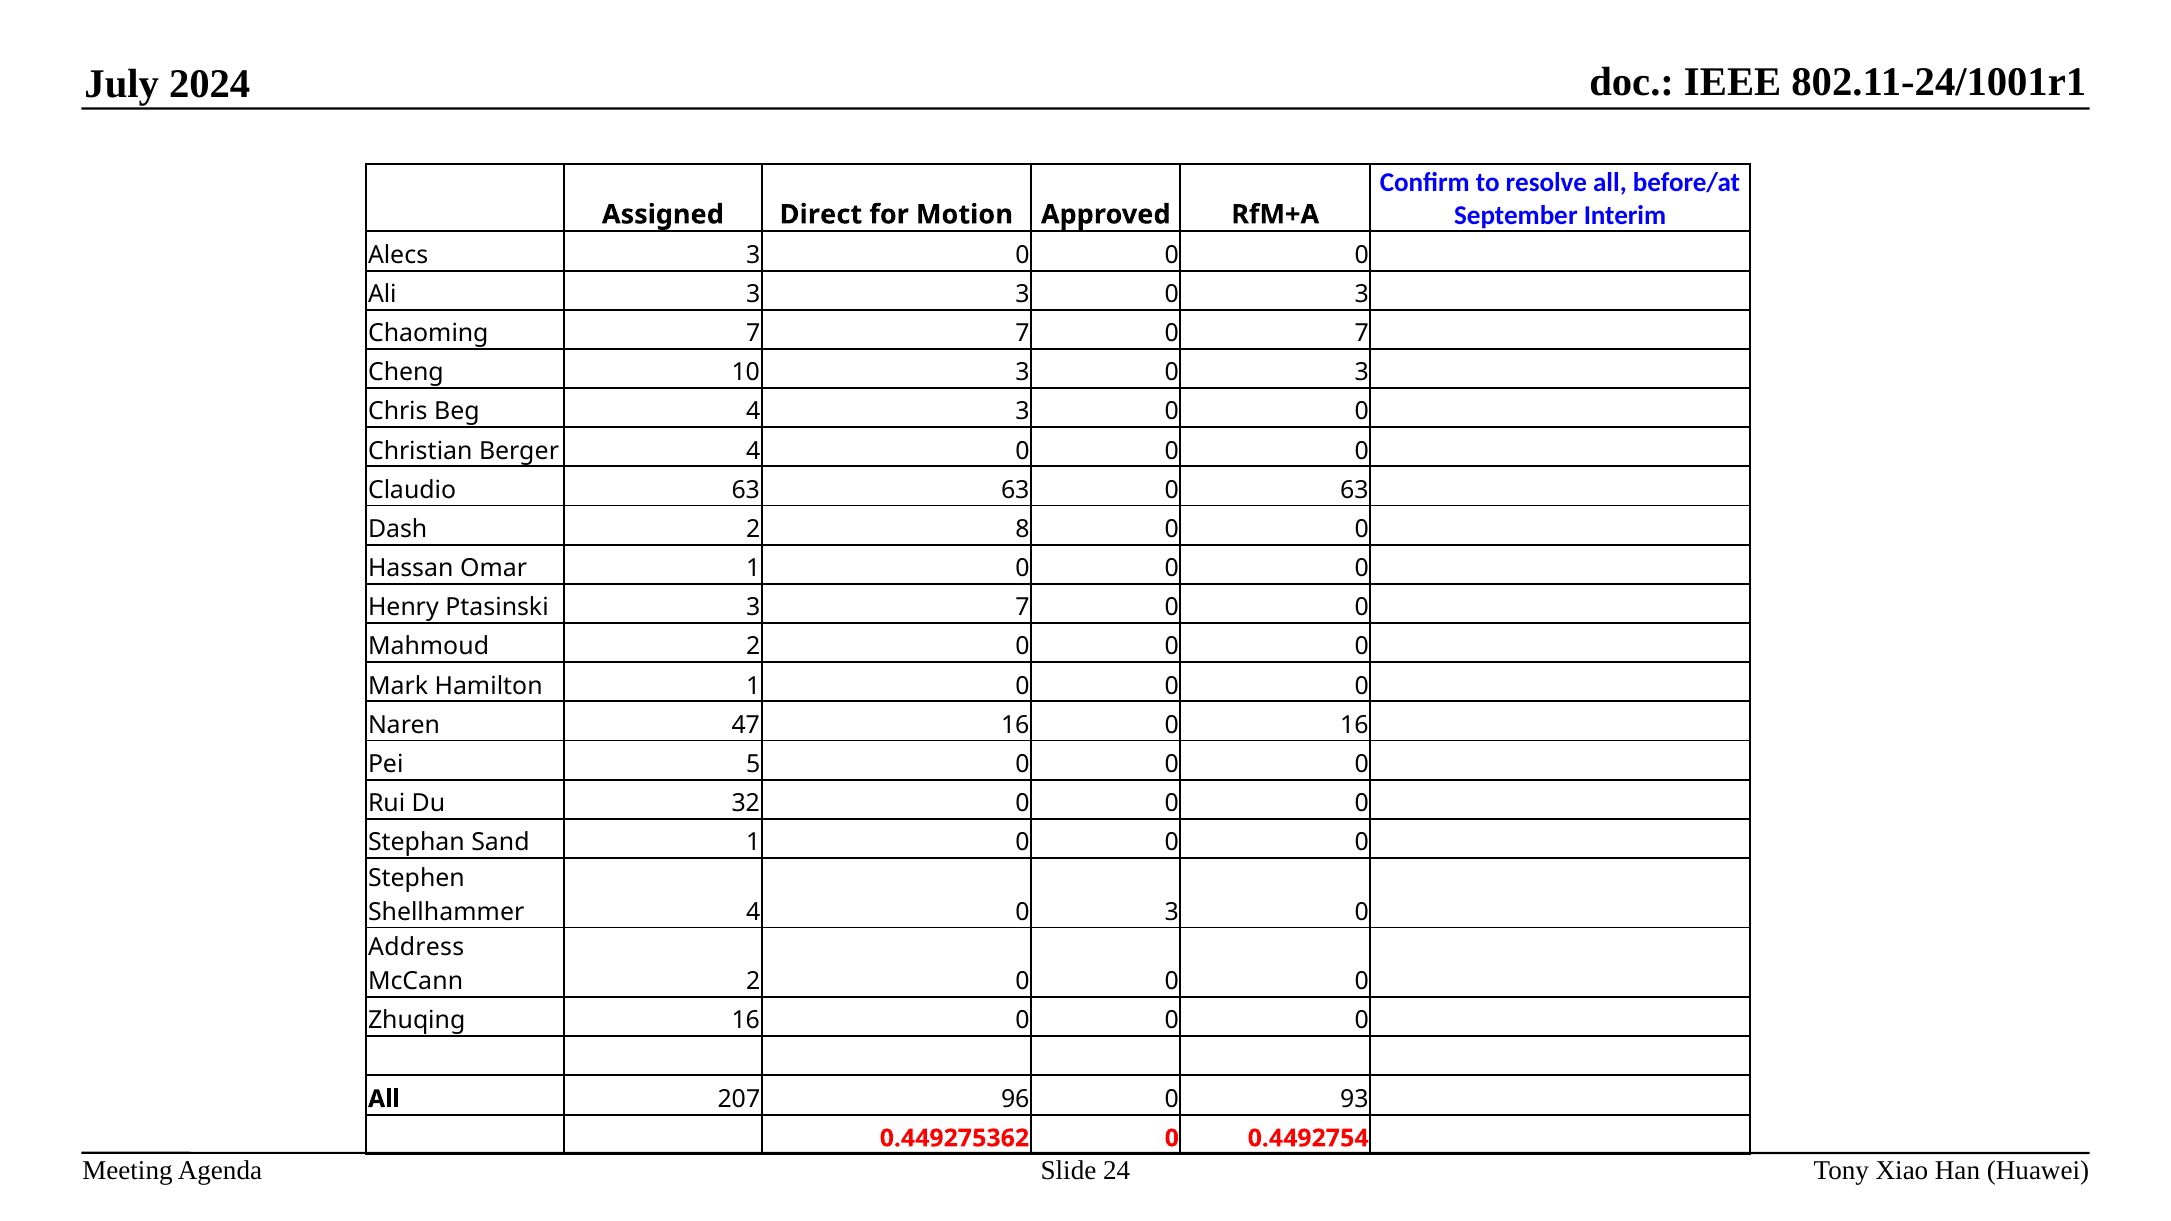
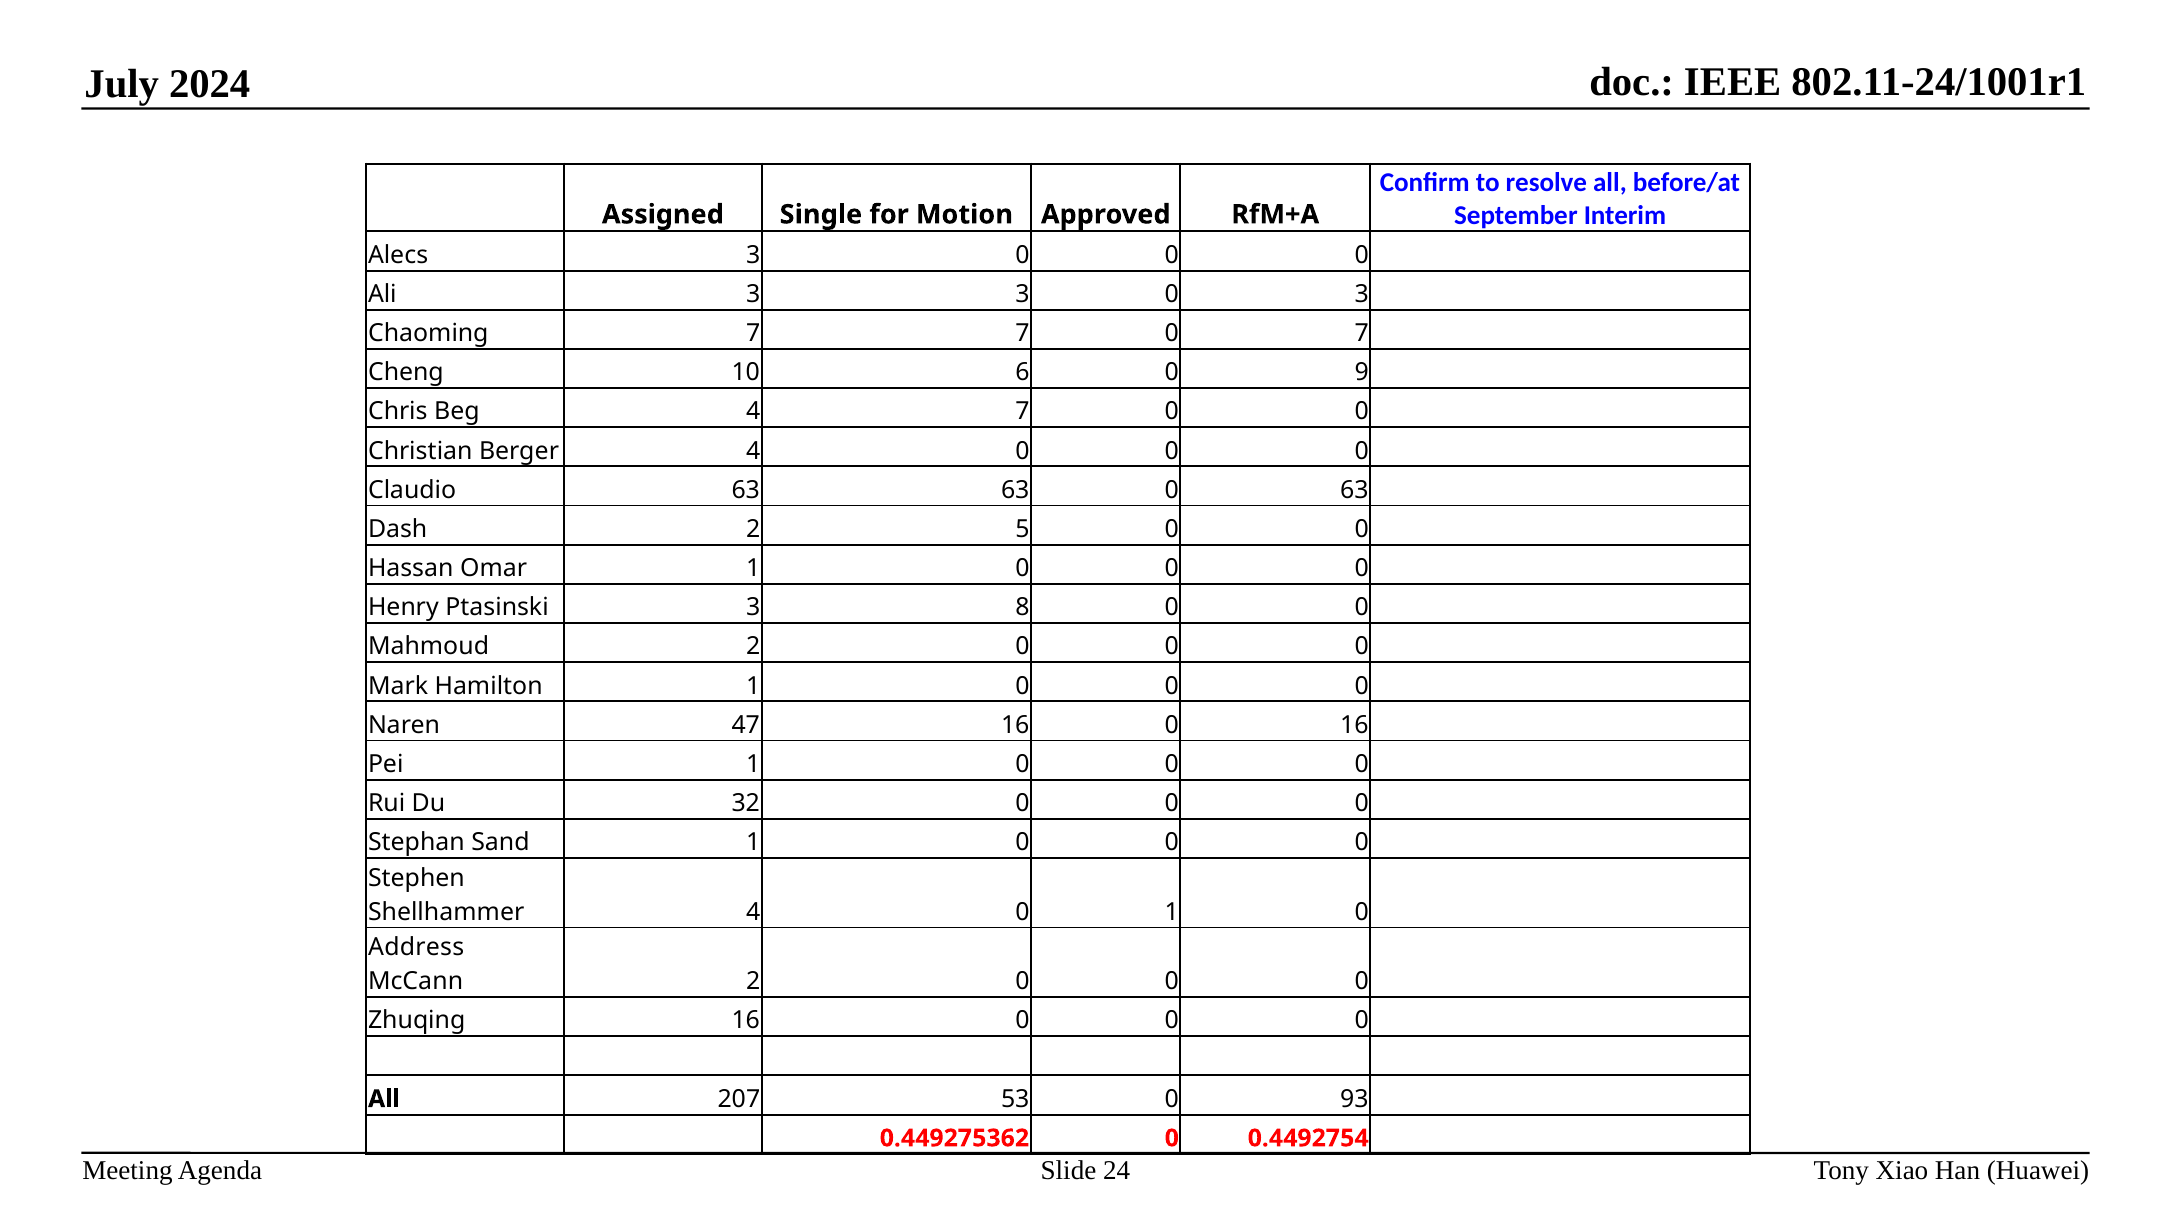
Direct: Direct -> Single (821, 215)
10 3: 3 -> 6 (1023, 373)
3: 3 -> 9 (1362, 373)
4 3: 3 -> 7 (1023, 412)
8: 8 -> 5 (1023, 529)
3 7: 7 -> 8 (1023, 608)
Pei 5: 5 -> 1 (753, 764)
4 0 3: 3 -> 1 (1172, 912)
96: 96 -> 53 (1015, 1099)
